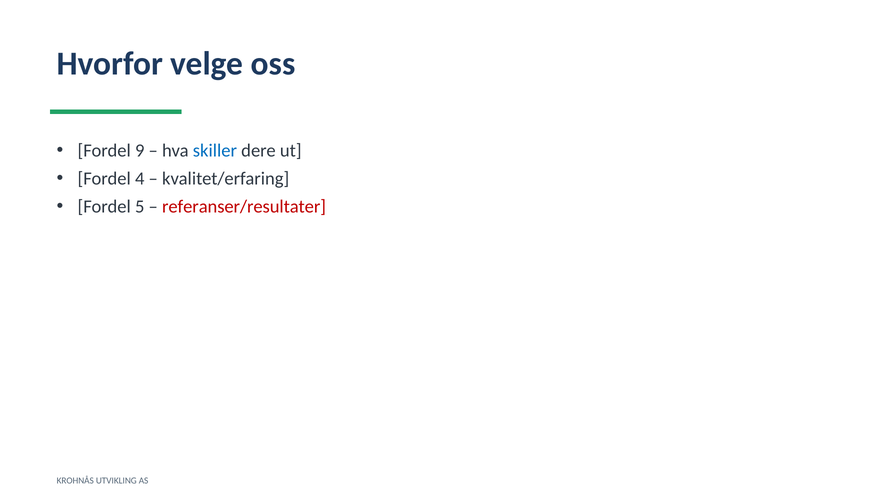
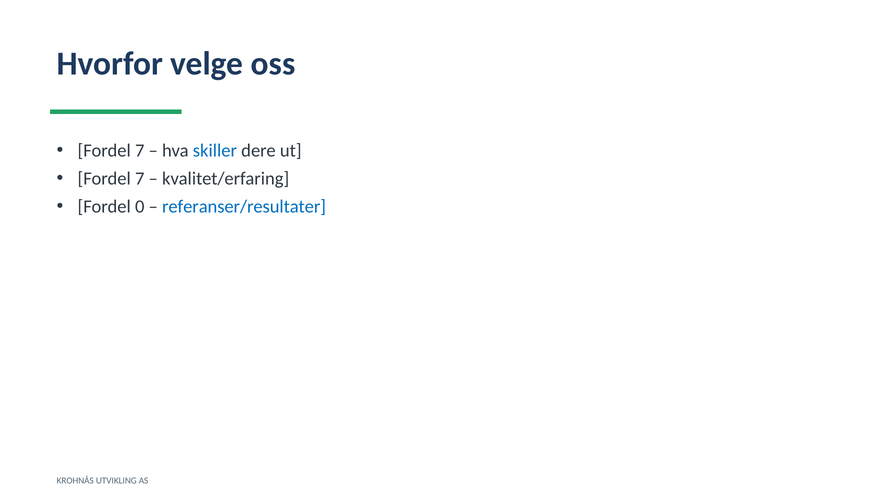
9: 9 -> 7 (140, 151)
4: 4 -> 7 (140, 179)
5: 5 -> 0 (140, 207)
referanser/resultater colour: red -> blue (244, 207)
